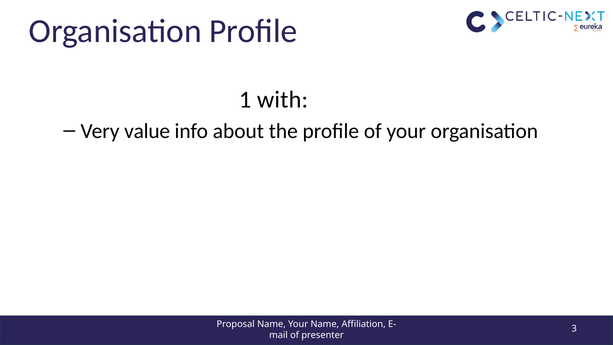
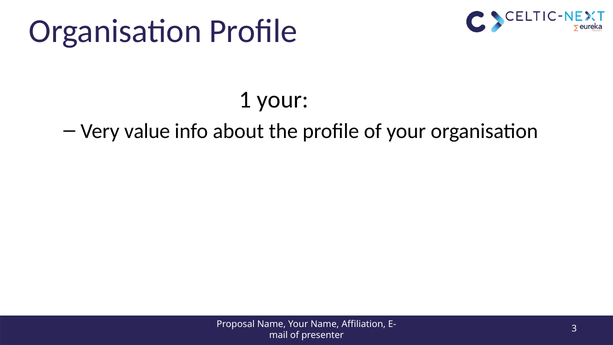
1 with: with -> your (283, 99)
